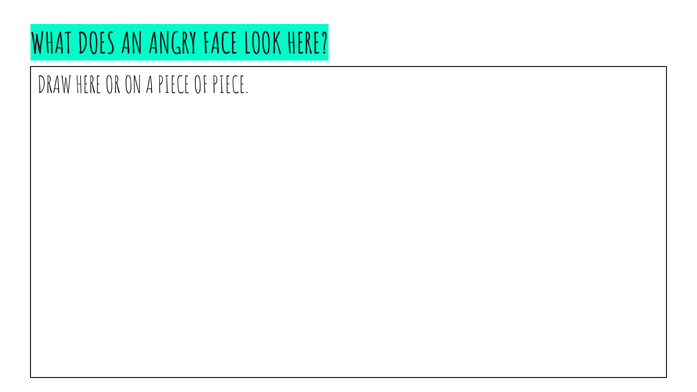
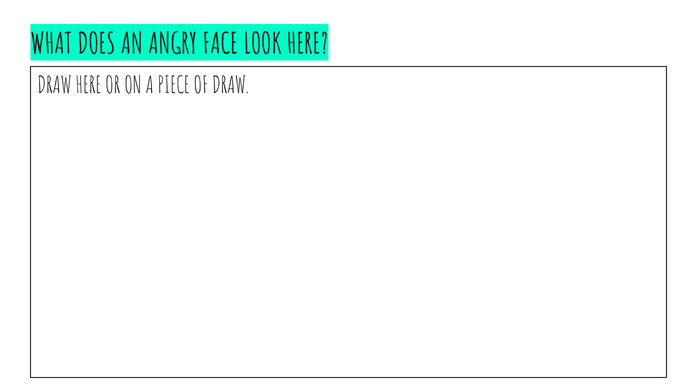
OF PIECE: PIECE -> DRAW (231, 85)
